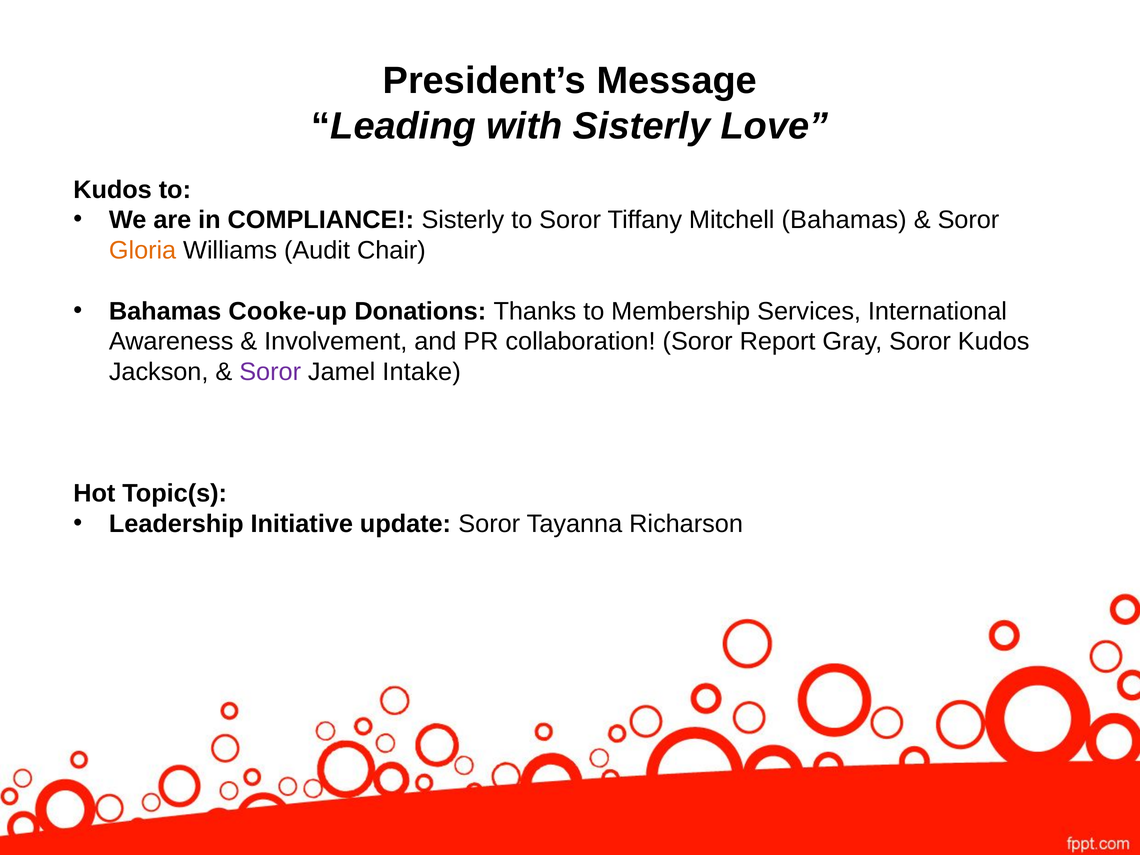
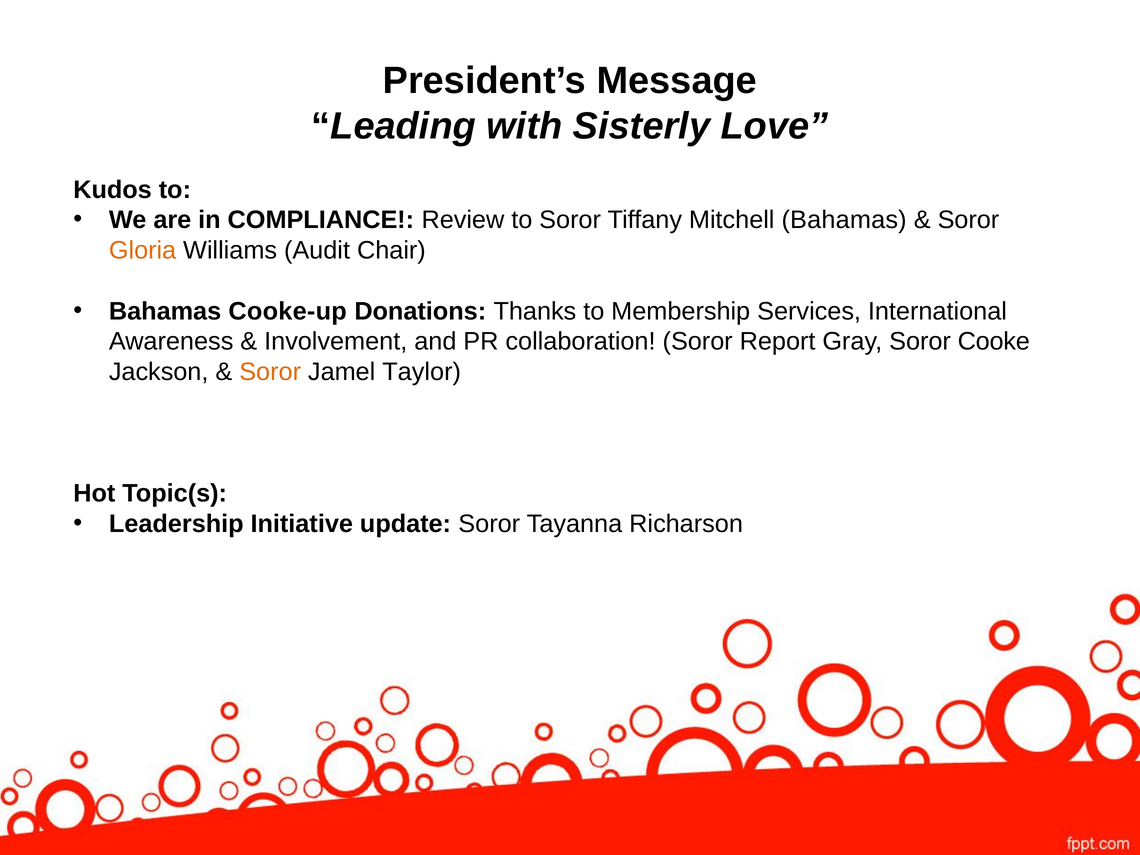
COMPLIANCE Sisterly: Sisterly -> Review (463, 220)
Soror Kudos: Kudos -> Cooke (994, 342)
Soror colour: purple -> orange (270, 372)
Intake: Intake -> Taylor (422, 372)
